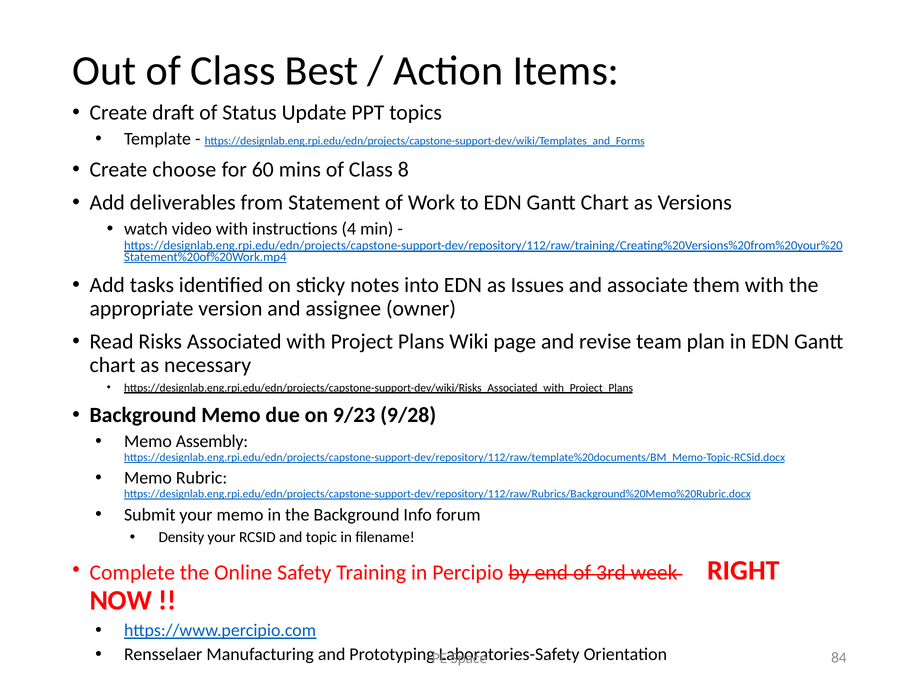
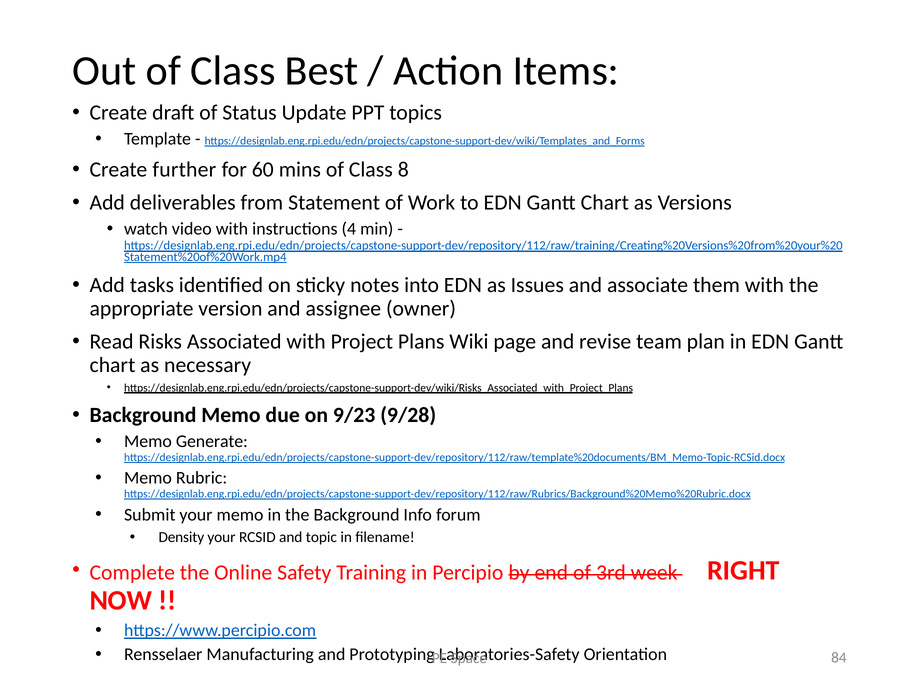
choose: choose -> further (184, 170)
Assembly: Assembly -> Generate (212, 442)
